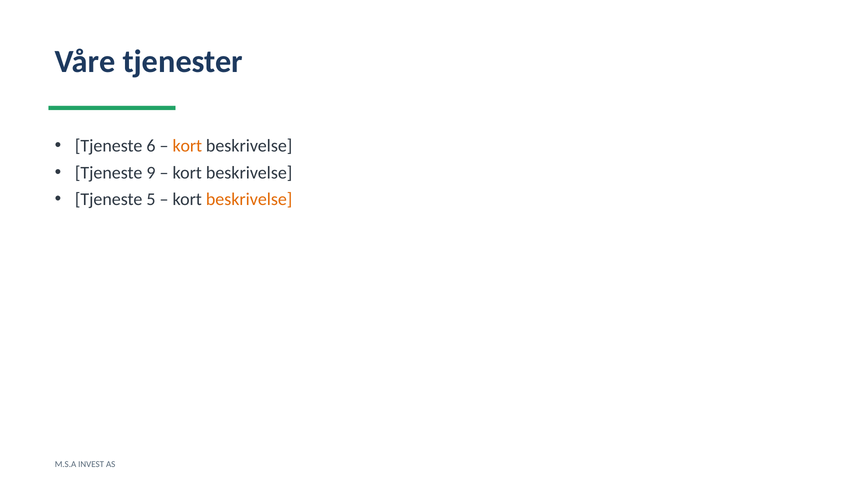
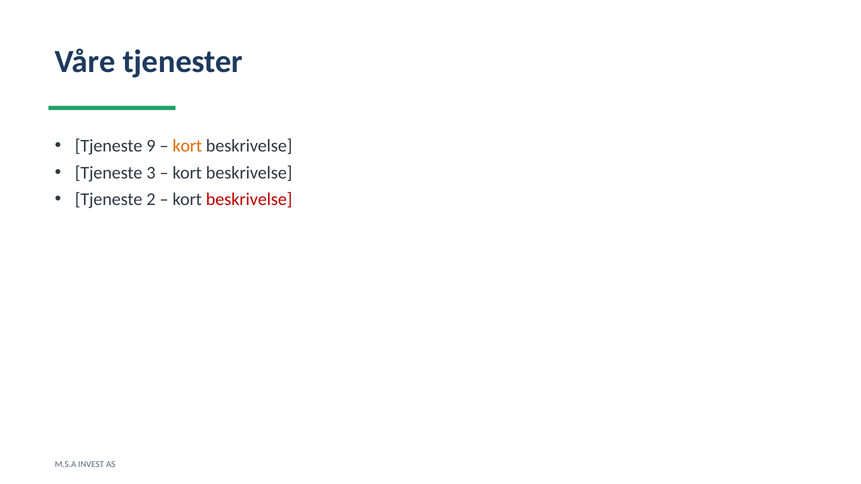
6: 6 -> 9 (151, 146)
9: 9 -> 3 (151, 173)
5: 5 -> 2 (151, 200)
beskrivelse colour: orange -> red (249, 200)
